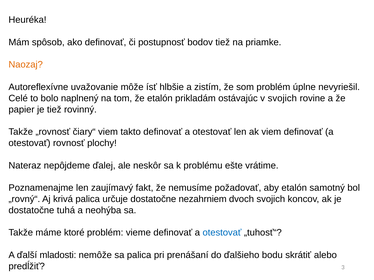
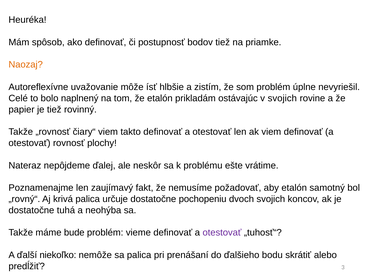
nezahrniem: nezahrniem -> pochopeniu (203, 199)
ktoré: ktoré -> bude (74, 233)
otestovať colour: blue -> purple (222, 233)
mladosti: mladosti -> niekoľko (58, 256)
